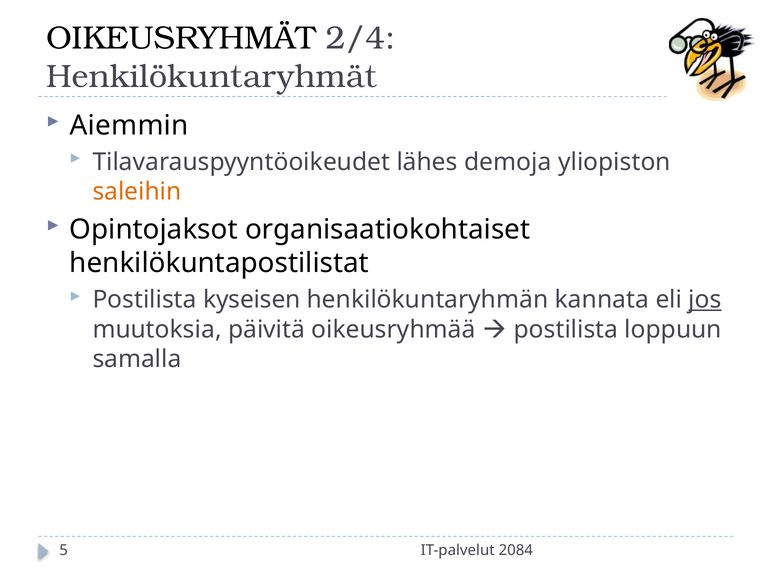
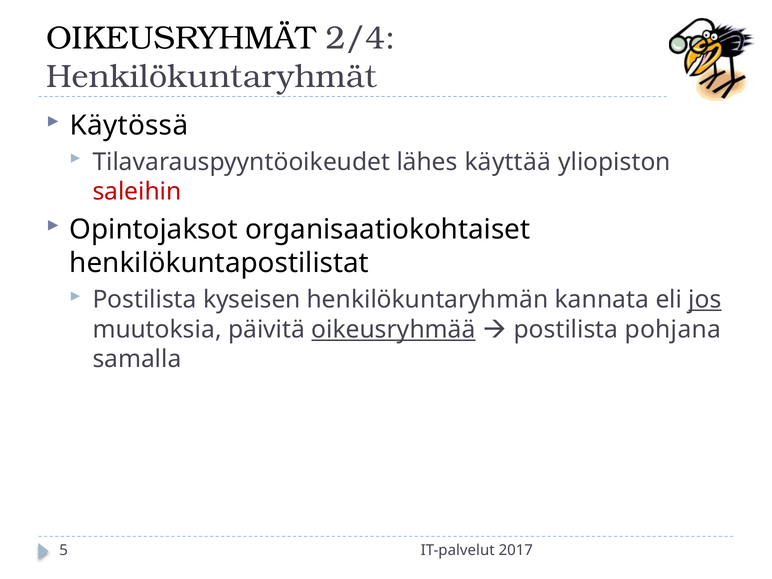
Aiemmin: Aiemmin -> Käytössä (129, 125)
demoja: demoja -> käyttää (508, 162)
saleihin colour: orange -> red (137, 192)
oikeusryhmää underline: none -> present (393, 329)
loppuun: loppuun -> pohjana (673, 329)
2084: 2084 -> 2017 (516, 551)
